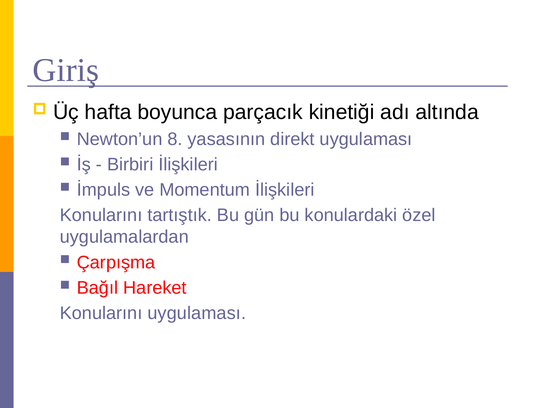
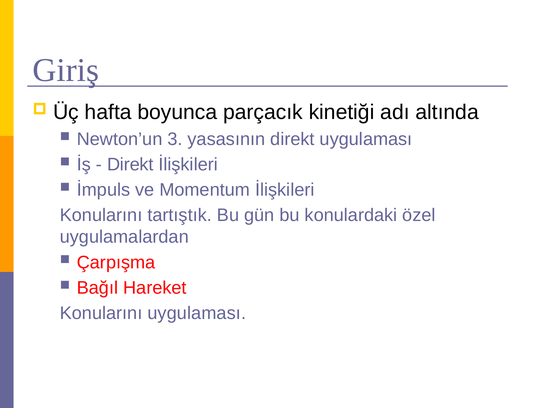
8: 8 -> 3 (175, 139)
Birbiri: Birbiri -> Direkt (130, 164)
